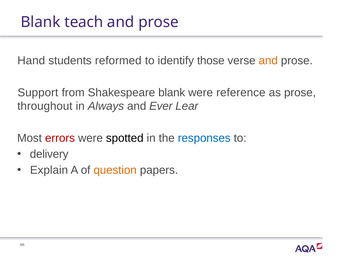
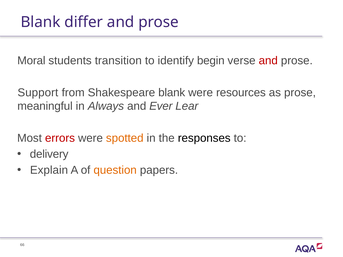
teach: teach -> differ (84, 22)
Hand: Hand -> Moral (31, 61)
reformed: reformed -> transition (118, 61)
those: those -> begin (211, 61)
and colour: orange -> red (268, 61)
reference: reference -> resources (241, 93)
throughout: throughout -> meaningful (45, 106)
spotted colour: black -> orange (125, 138)
responses colour: blue -> black (204, 138)
